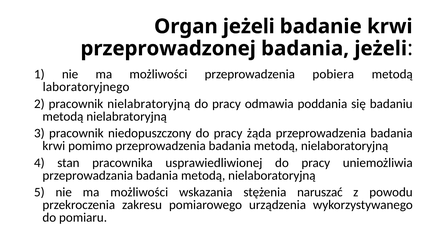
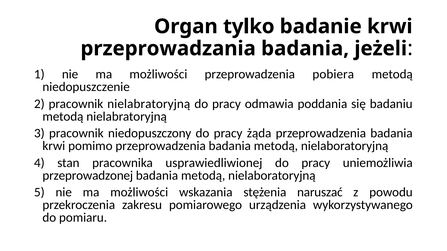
Organ jeżeli: jeżeli -> tylko (249, 26)
przeprowadzonej: przeprowadzonej -> przeprowadzania (168, 49)
laboratoryjnego: laboratoryjnego -> niedopuszczenie (86, 87)
przeprowadzania: przeprowadzania -> przeprowadzonej (88, 176)
